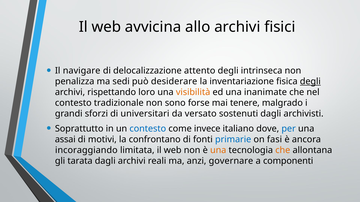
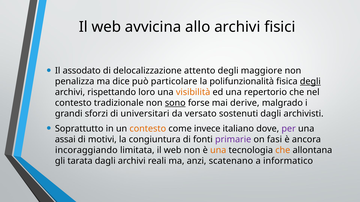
navigare: navigare -> assodato (82, 71)
intrinseca: intrinseca -> maggiore (262, 71)
sedi: sedi -> dice (121, 82)
desiderare: desiderare -> particolare (174, 82)
inventariazione: inventariazione -> polifunzionalità (242, 82)
inanimate: inanimate -> repertorio (265, 92)
sono underline: none -> present (175, 103)
tenere: tenere -> derive (245, 103)
contesto colour: blue -> orange (148, 129)
per colour: blue -> purple (289, 129)
confrontano: confrontano -> congiuntura (155, 140)
primarie colour: blue -> purple (233, 140)
governare: governare -> scatenano (231, 161)
componenti: componenti -> informatico (288, 161)
